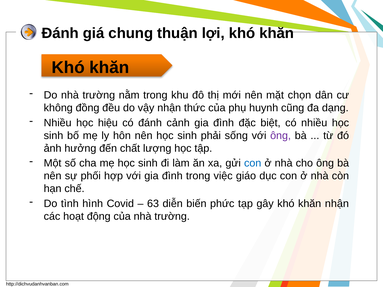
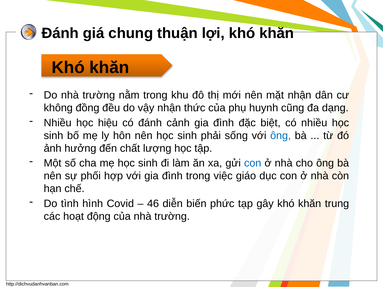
mặt chọn: chọn -> nhận (300, 95)
ông colour: purple -> blue (281, 136)
63: 63 -> 46 (153, 204)
khăn nhận: nhận -> trung (337, 204)
